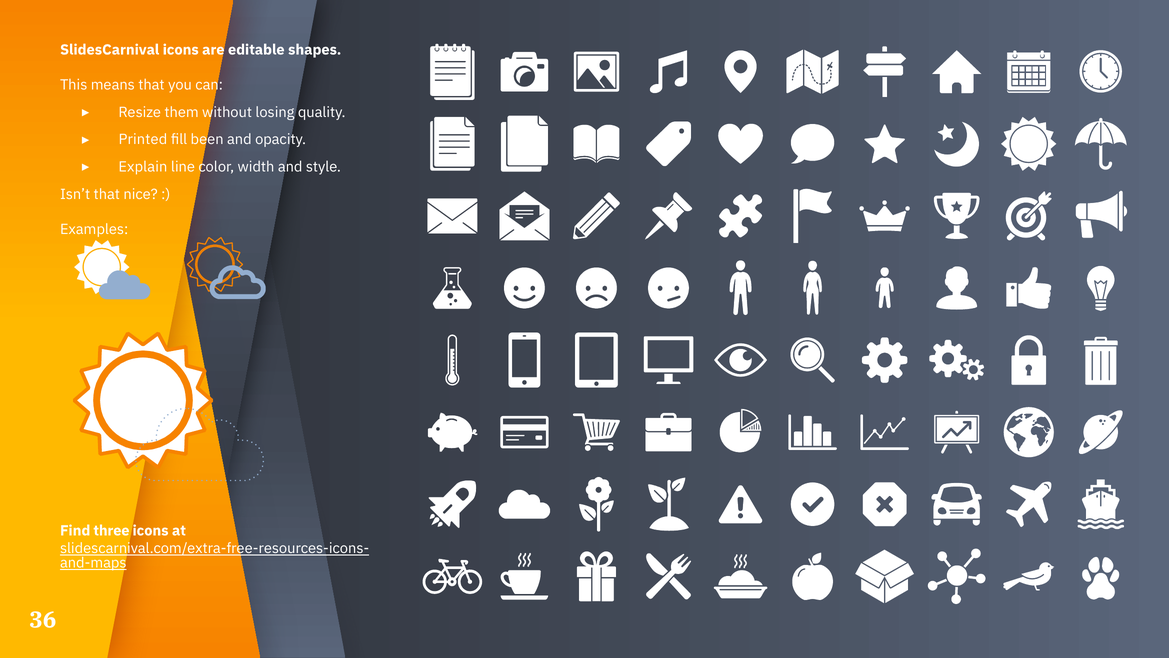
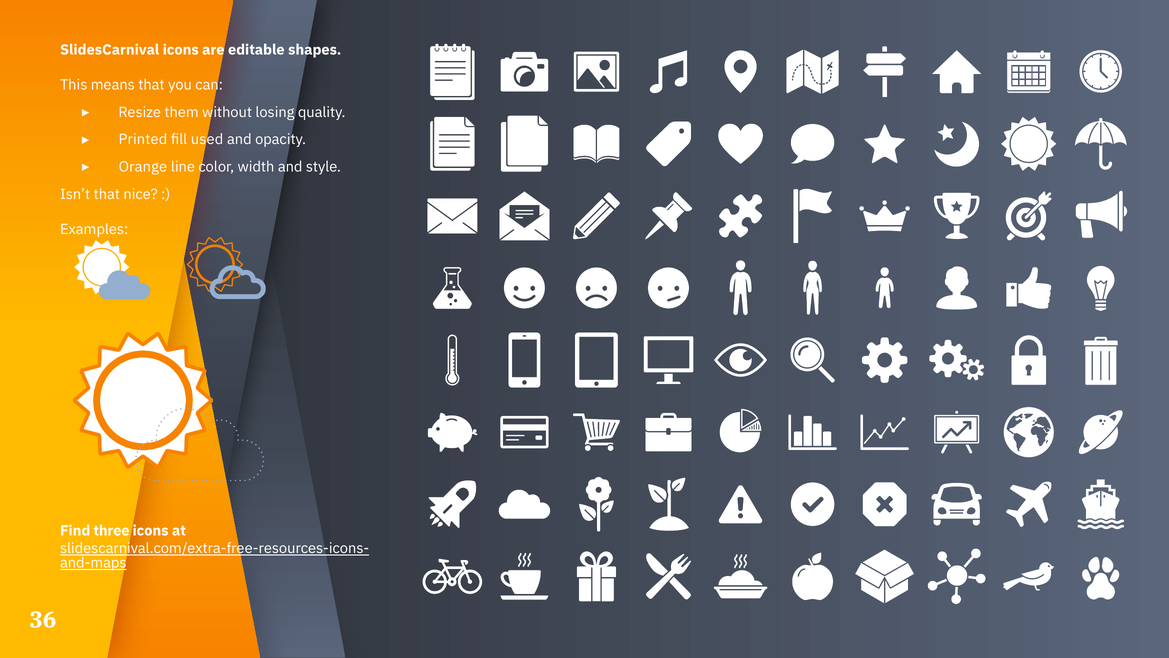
been: been -> used (207, 140)
Explain: Explain -> Orange (143, 167)
